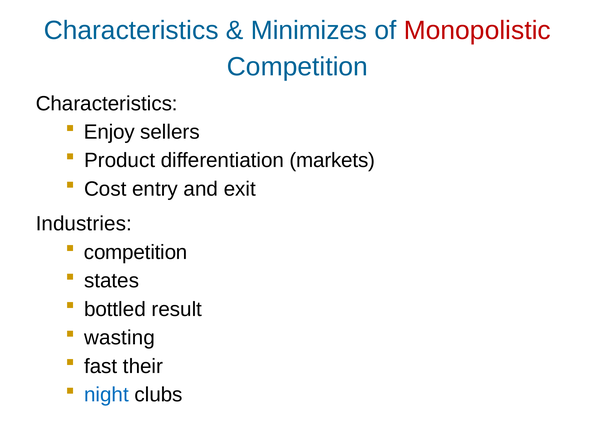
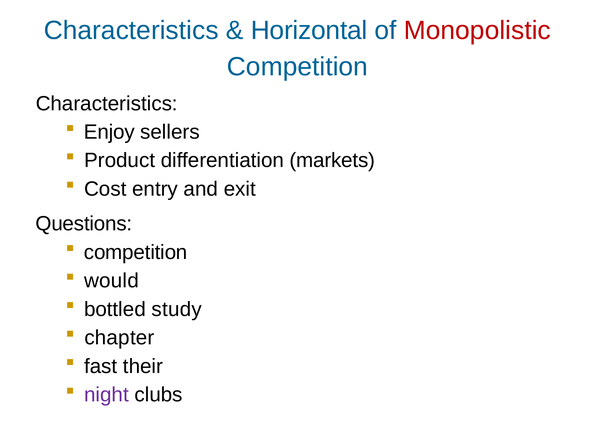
Minimizes: Minimizes -> Horizontal (309, 31)
Industries: Industries -> Questions (84, 224)
states: states -> would (111, 281)
result: result -> study (177, 309)
wasting: wasting -> chapter (119, 338)
night colour: blue -> purple (106, 395)
